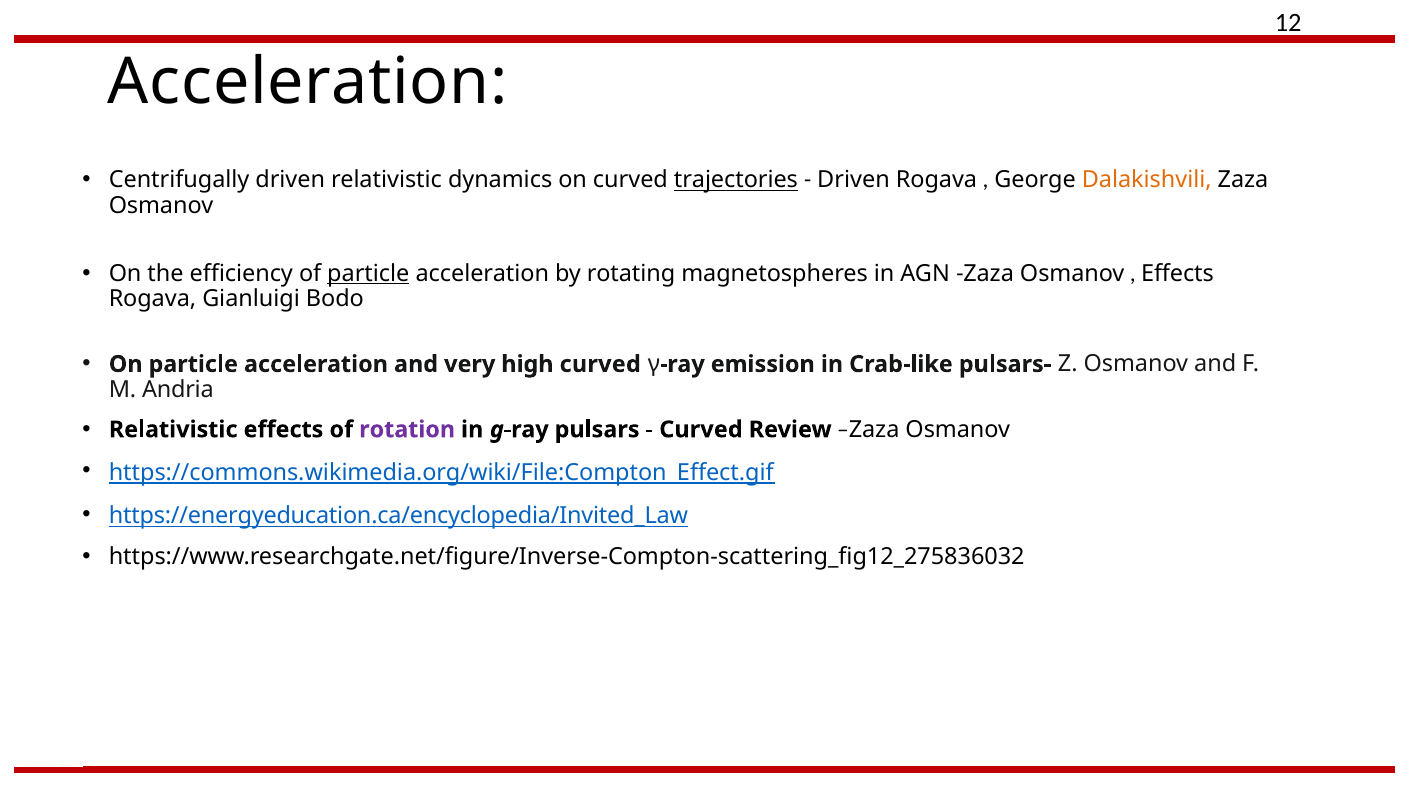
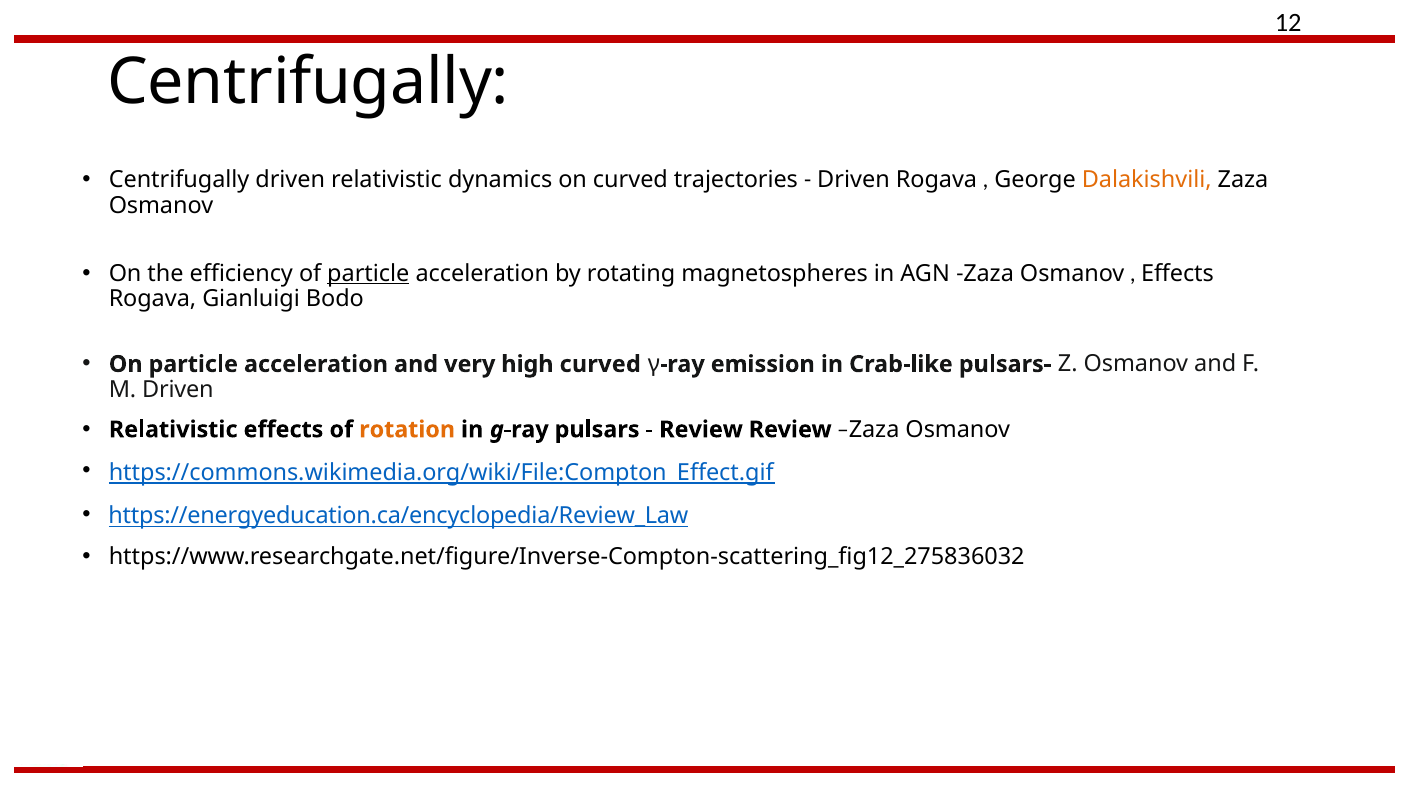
Acceleration: Acceleration -> Centrifugally (308, 82)
trajectories underline: present -> none (736, 180)
M Andria: Andria -> Driven (178, 389)
rotation colour: purple -> orange (407, 429)
Curved: Curved -> Review (701, 429)
https://energyeducation.ca/encyclopedia/Invited_Law: https://energyeducation.ca/encyclopedia/Invited_Law -> https://energyeducation.ca/encyclopedia/Review_Law (398, 515)
